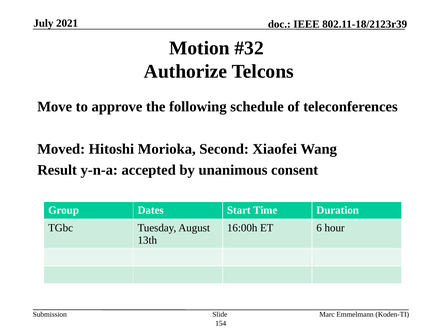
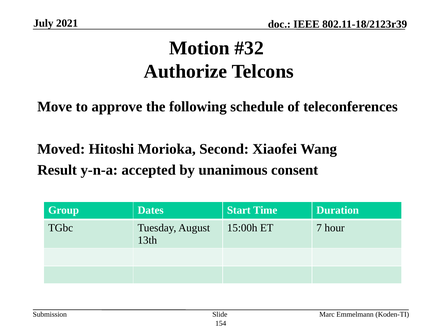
16:00h: 16:00h -> 15:00h (242, 228)
6: 6 -> 7 (319, 228)
